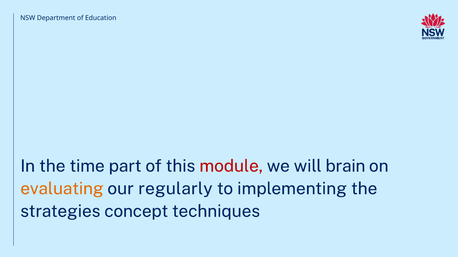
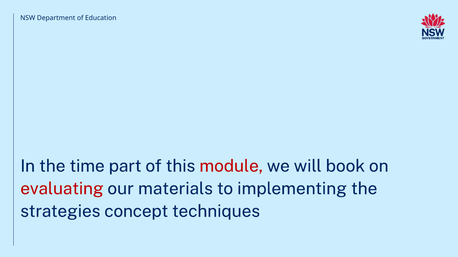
brain: brain -> book (345, 166)
evaluating colour: orange -> red (62, 189)
regularly: regularly -> materials (175, 189)
